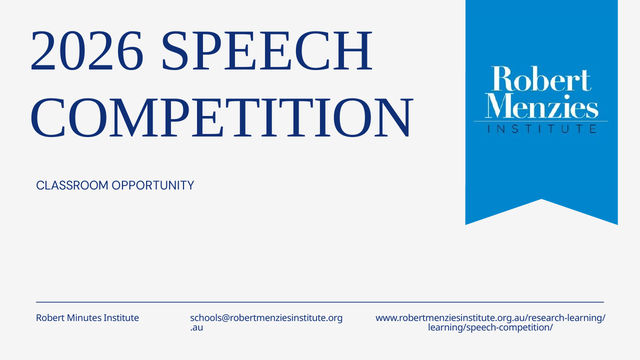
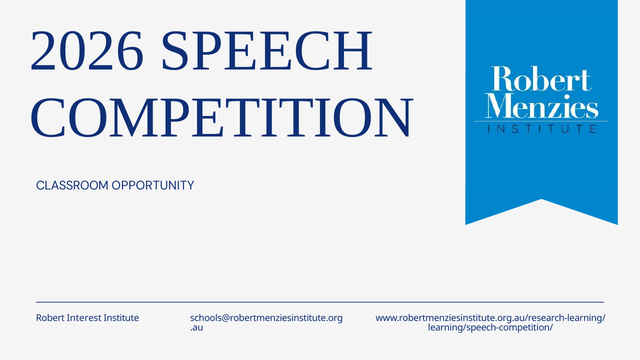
Minutes: Minutes -> Interest (84, 318)
